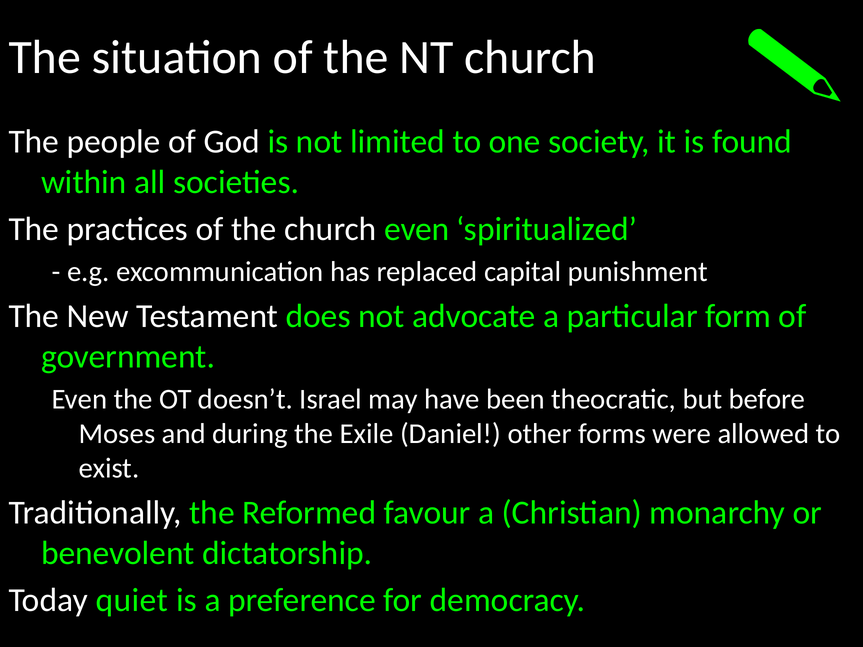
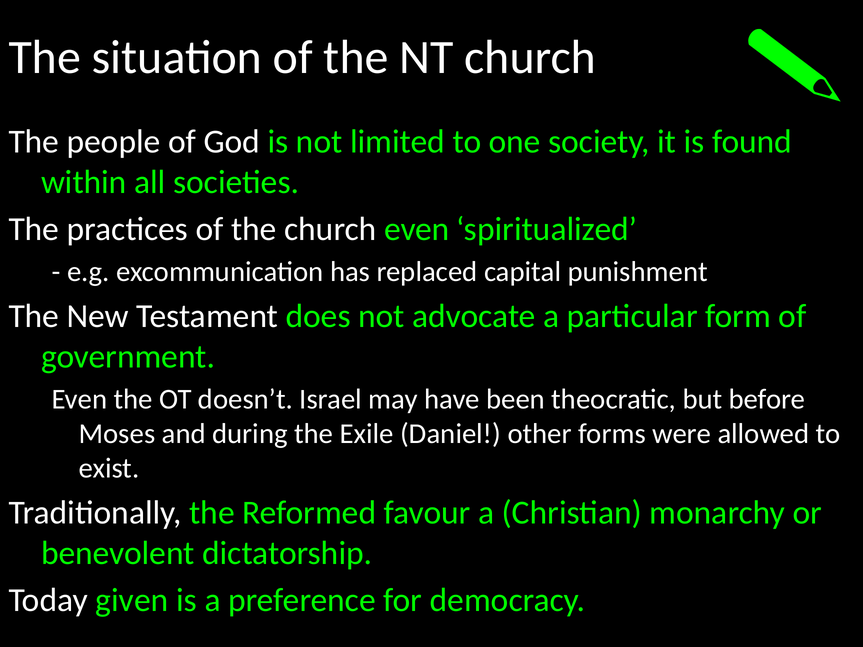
quiet: quiet -> given (132, 600)
